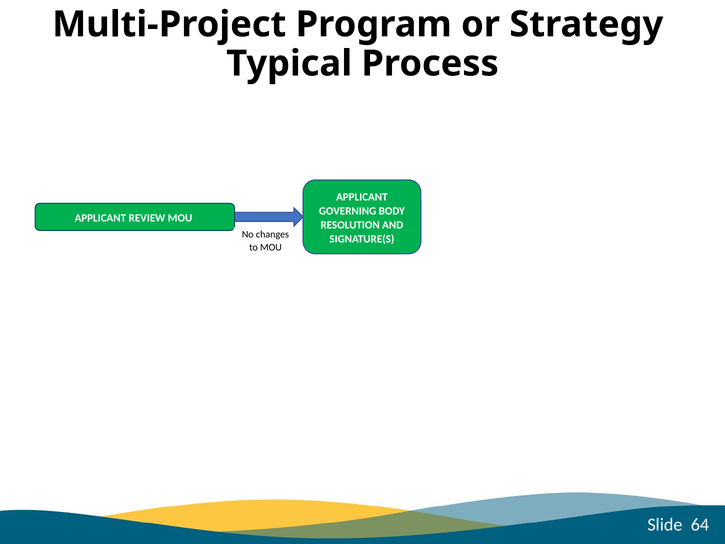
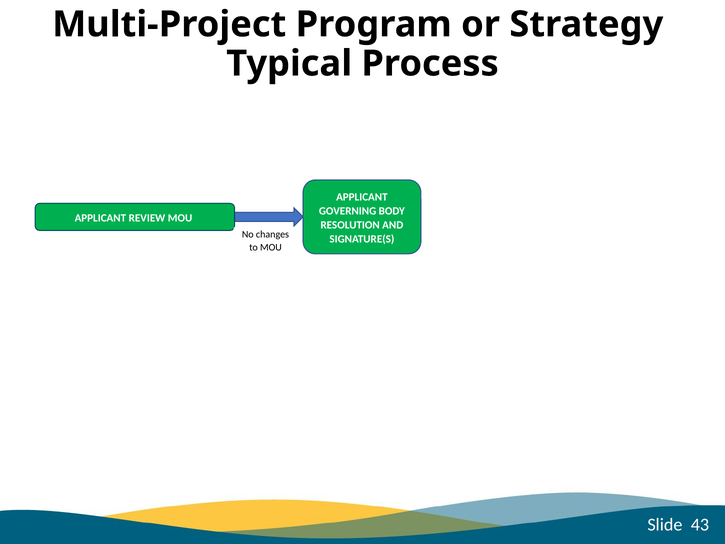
64: 64 -> 43 (700, 524)
